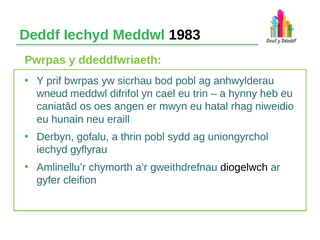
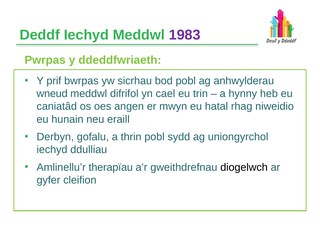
1983 colour: black -> purple (185, 35)
gyflyrau: gyflyrau -> ddulliau (89, 150)
chymorth: chymorth -> therapïau (111, 167)
